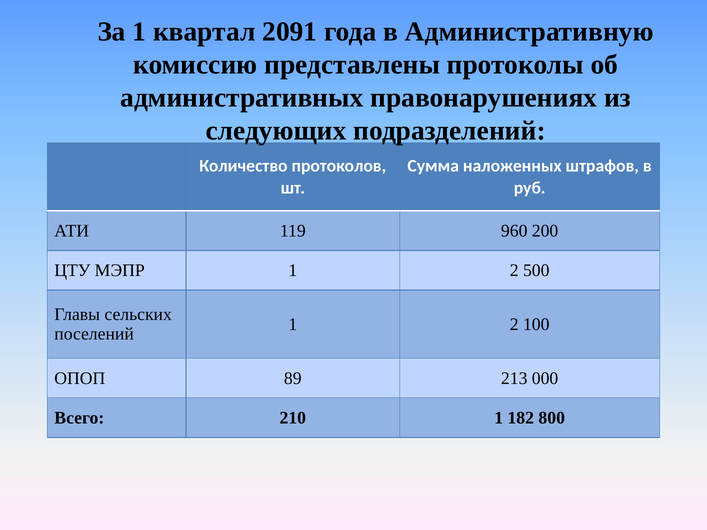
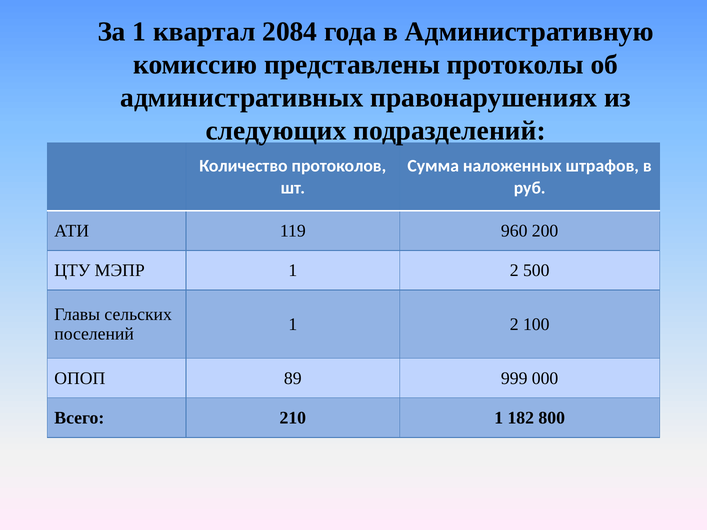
2091: 2091 -> 2084 (290, 32)
213: 213 -> 999 (514, 378)
